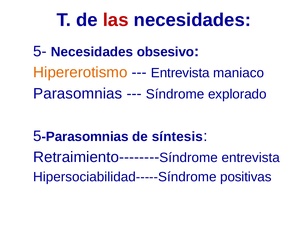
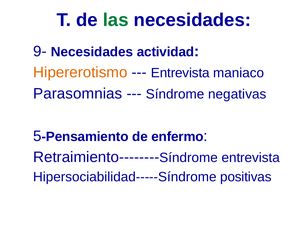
las colour: red -> green (116, 20)
5-: 5- -> 9- (40, 51)
obsesivo: obsesivo -> actividad (165, 52)
explorado: explorado -> negativas (237, 94)
Parasomnias: Parasomnias -> Pensamiento (85, 137)
síntesis: síntesis -> enfermo (177, 137)
